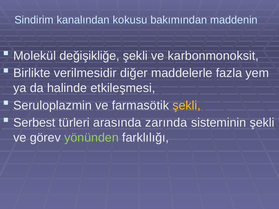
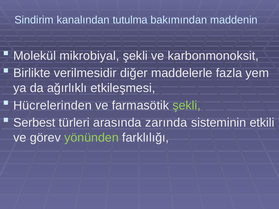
kokusu: kokusu -> tutulma (130, 20)
değişikliğe: değişikliğe -> mikrobiyal (89, 56)
halinde: halinde -> ağırlıklı (67, 88)
Seruloplazmin: Seruloplazmin -> Hücrelerinden (52, 105)
şekli colour: yellow -> light green (187, 105)
sisteminin şekli: şekli -> etkili (262, 123)
